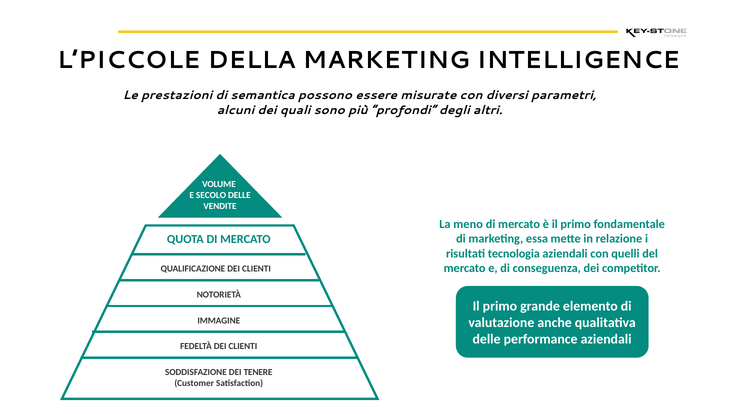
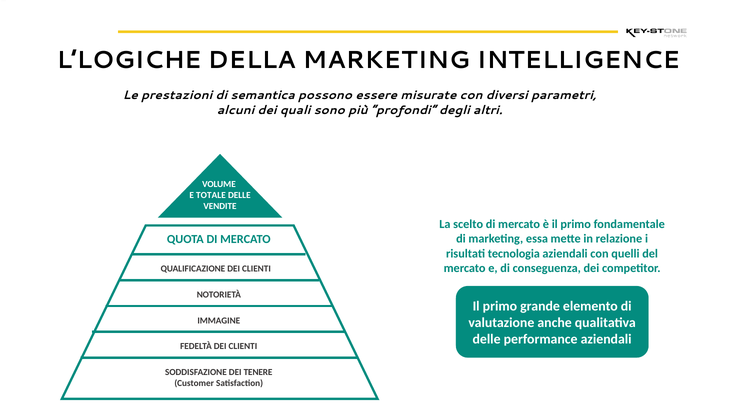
L’PICCOLE: L’PICCOLE -> L’LOGICHE (129, 60)
SECOLO: SECOLO -> TOTALE (211, 195)
meno: meno -> scelto (468, 224)
